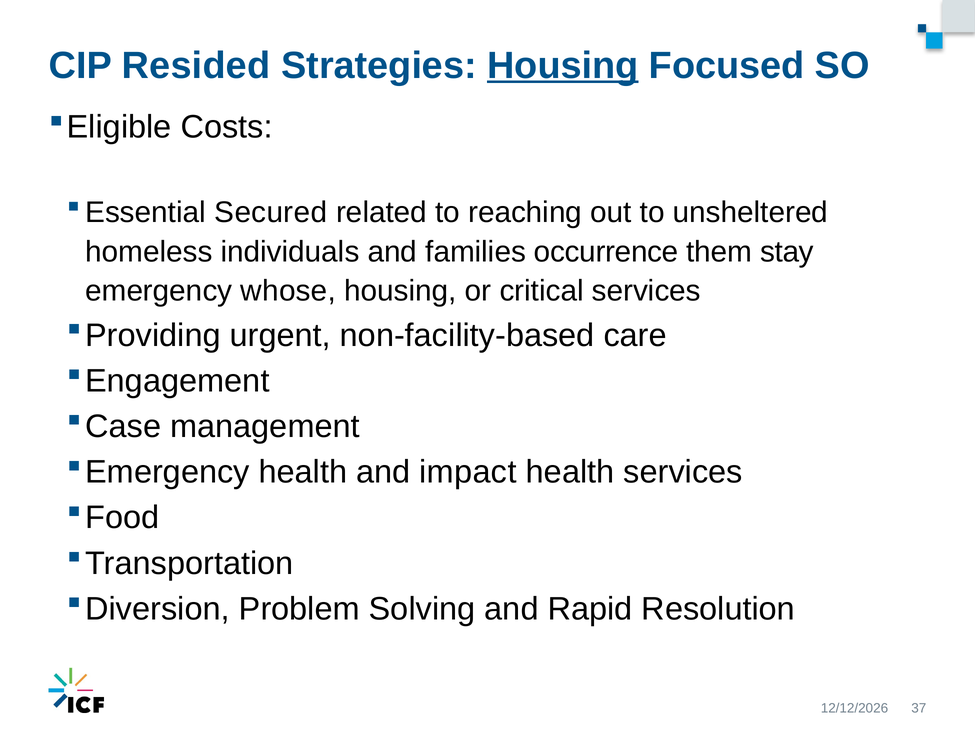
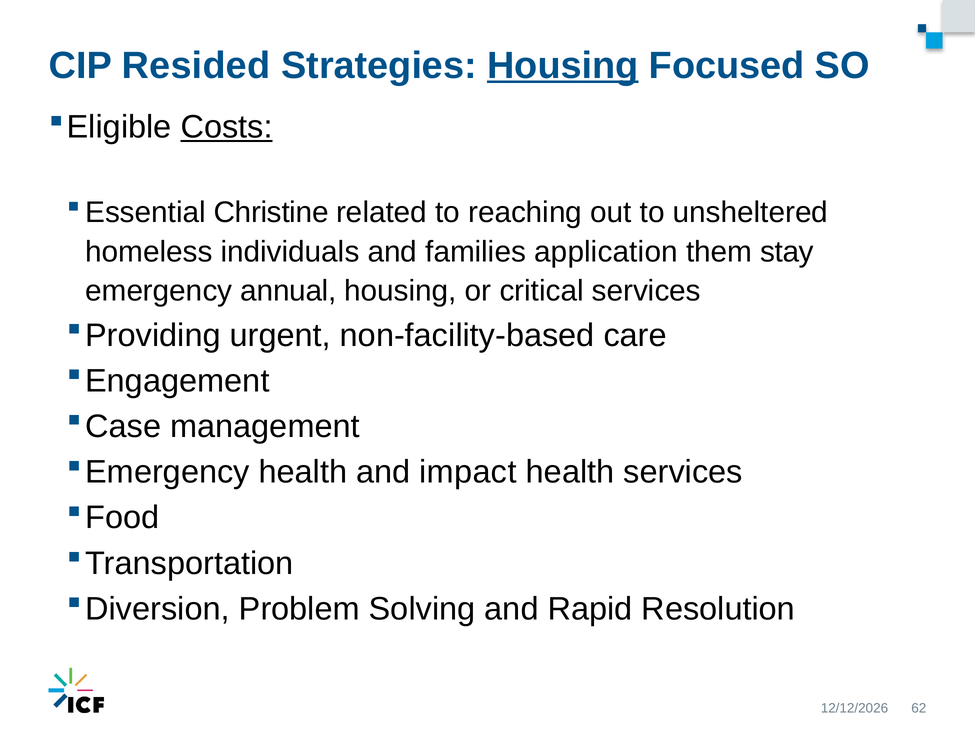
Costs underline: none -> present (227, 127)
Secured: Secured -> Christine (271, 212)
occurrence: occurrence -> application (606, 252)
whose: whose -> annual (288, 291)
37: 37 -> 62 (919, 707)
